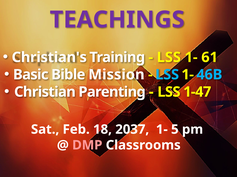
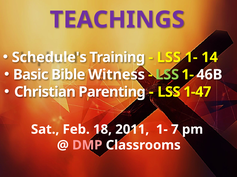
Christian's: Christian's -> Schedule's (49, 58)
61: 61 -> 14 (210, 58)
Mission: Mission -> Witness (117, 75)
LSS colour: light blue -> light green (167, 75)
46B colour: light blue -> white (209, 75)
2037: 2037 -> 2011 (132, 130)
5: 5 -> 7 (175, 130)
